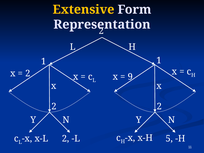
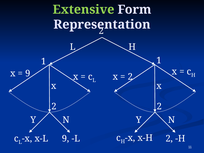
Extensive colour: yellow -> light green (83, 10)
2: 2 -> 9 (28, 73)
9: 9 -> 2 (130, 77)
2: 2 -> 9 (66, 139)
5: 5 -> 2 (169, 139)
